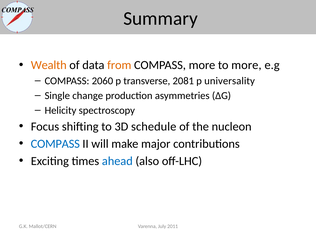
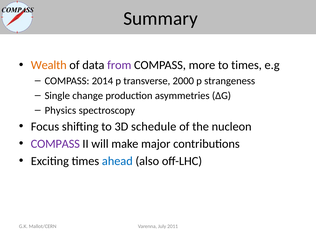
from colour: orange -> purple (119, 65)
to more: more -> times (246, 65)
2060: 2060 -> 2014 (102, 81)
2081: 2081 -> 2000 (183, 81)
universality: universality -> strangeness (230, 81)
Helicity: Helicity -> Physics (60, 110)
COMPASS colour: blue -> purple (55, 144)
